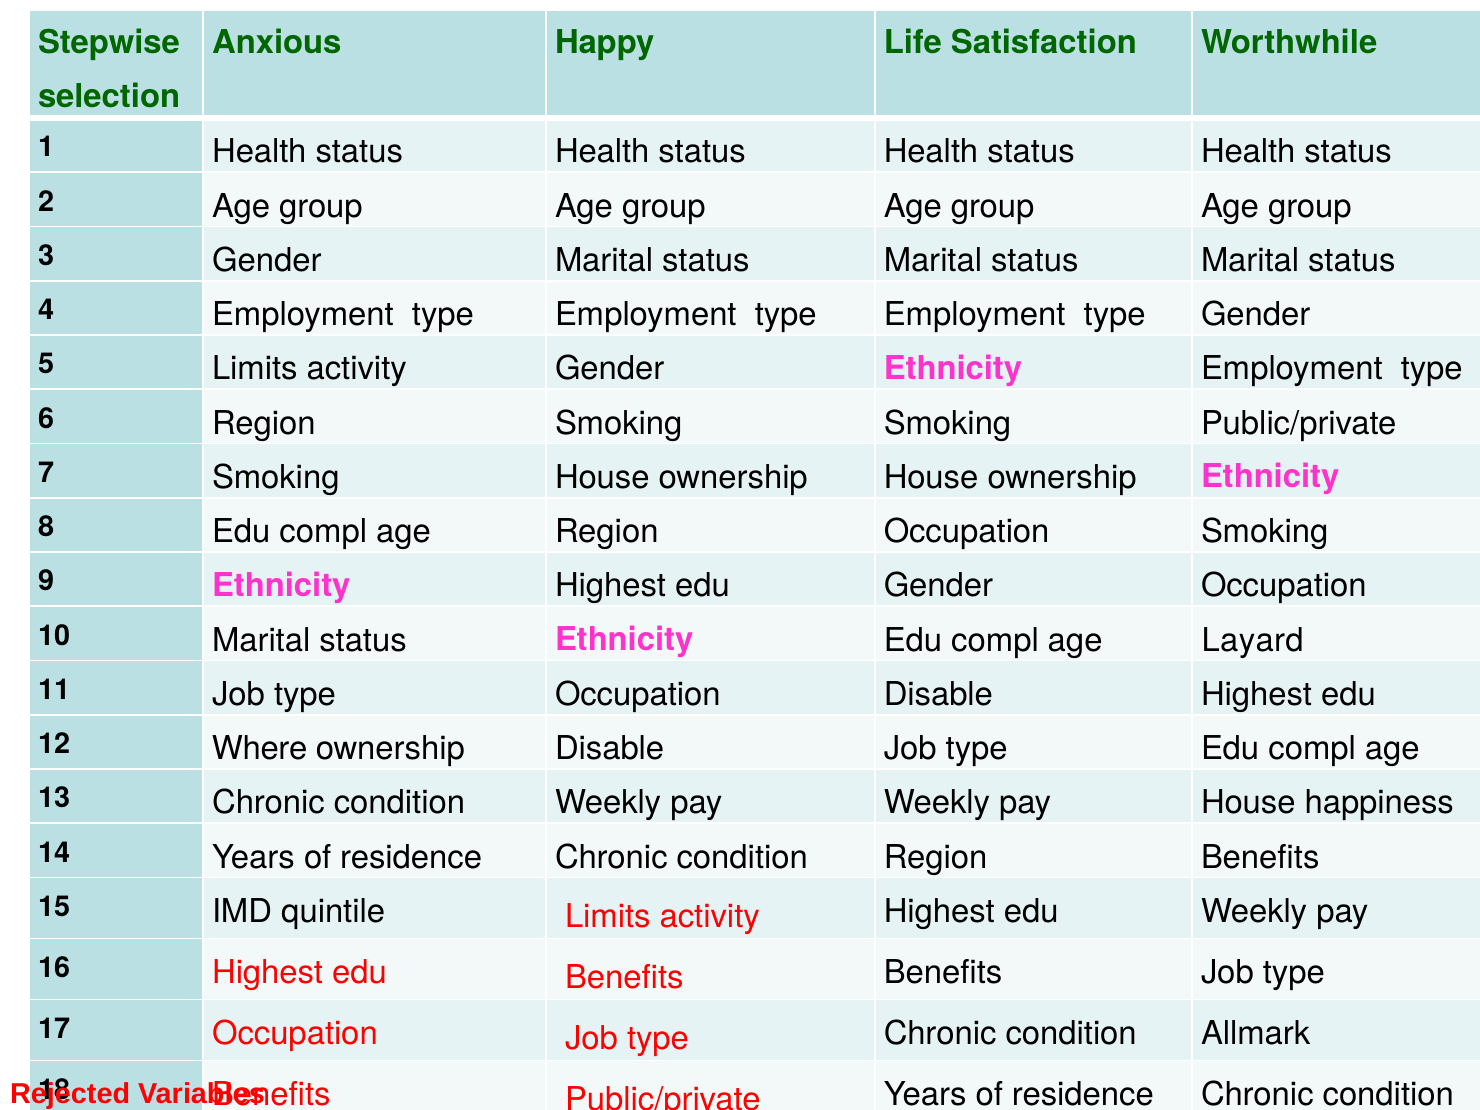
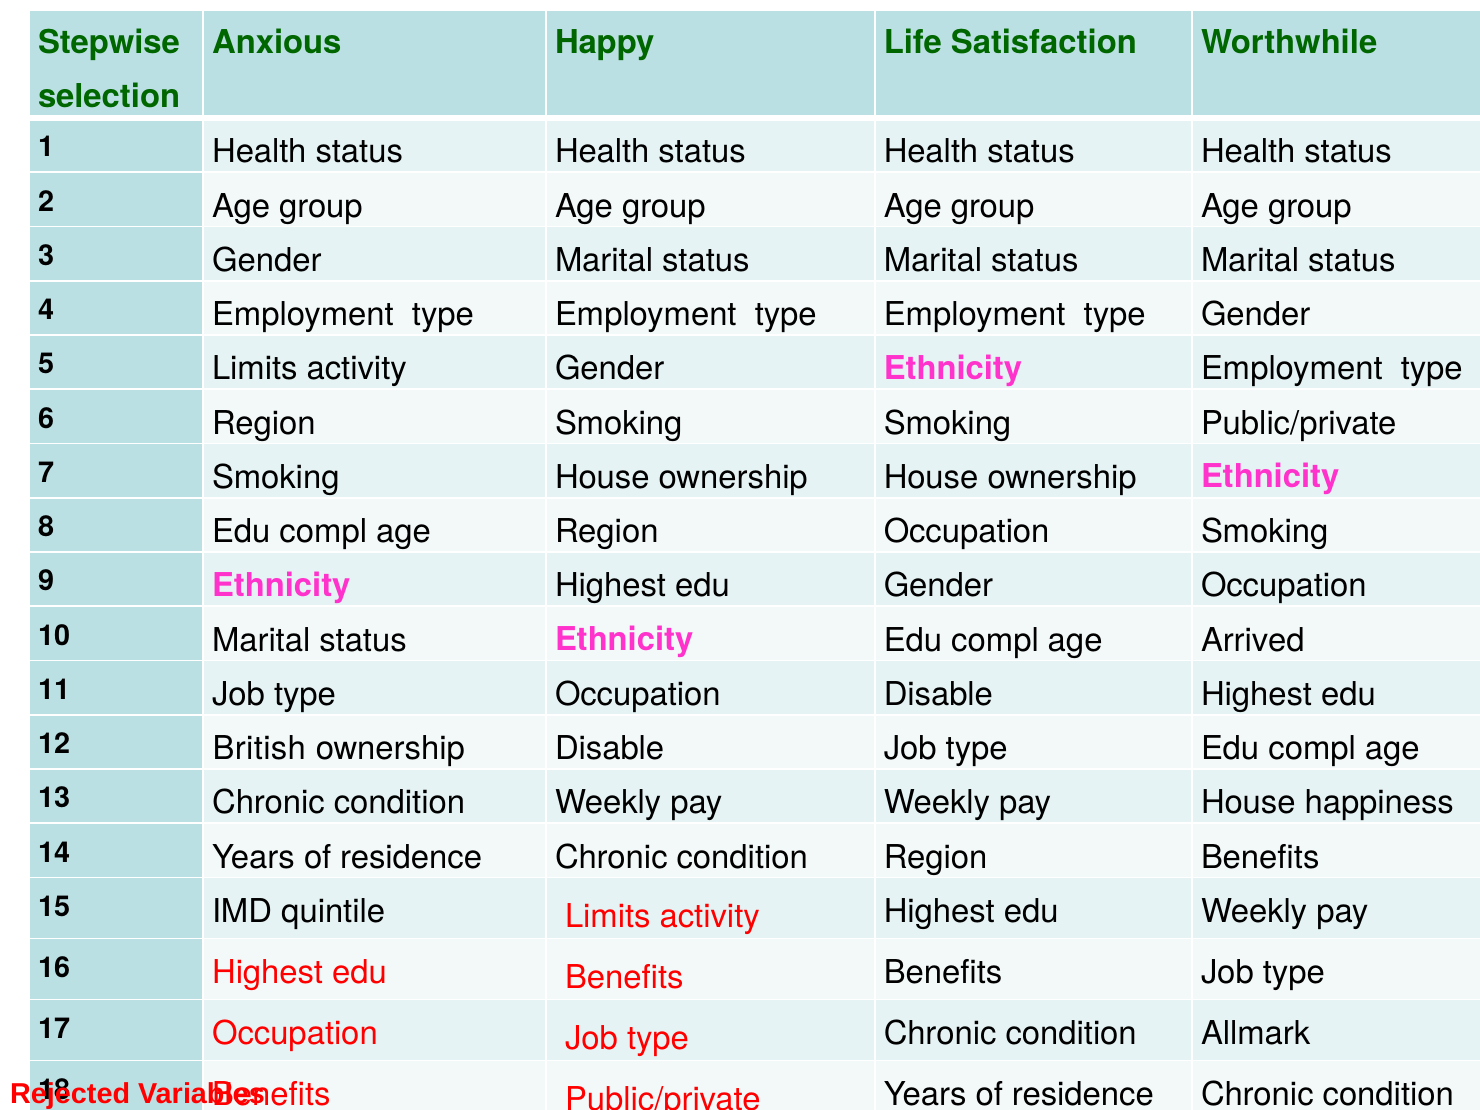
Layard: Layard -> Arrived (1253, 640)
Where: Where -> British (259, 749)
